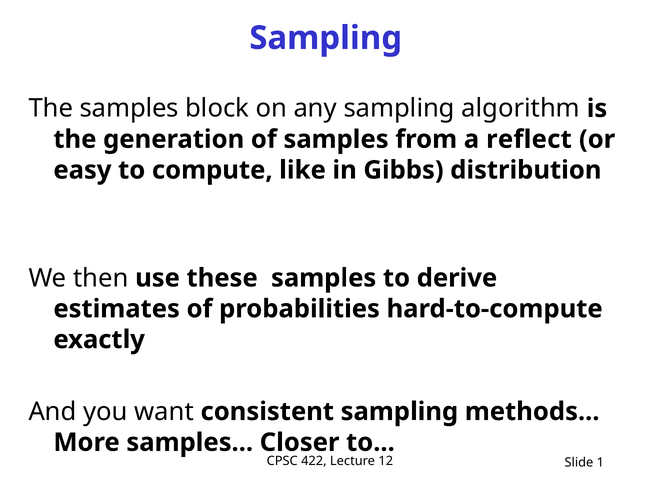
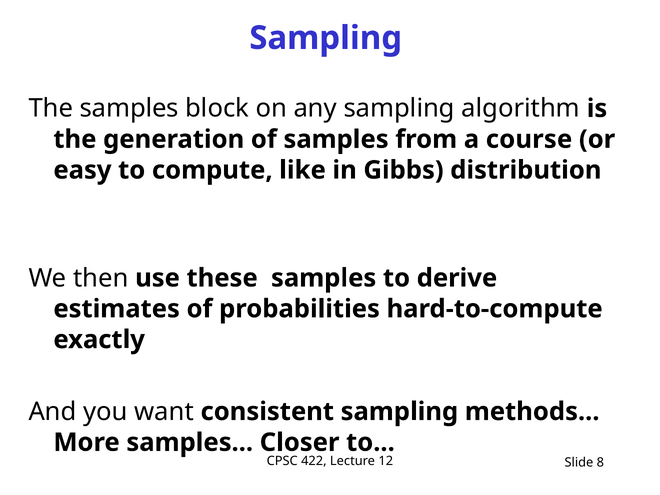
reflect: reflect -> course (529, 139)
1: 1 -> 8 (600, 463)
